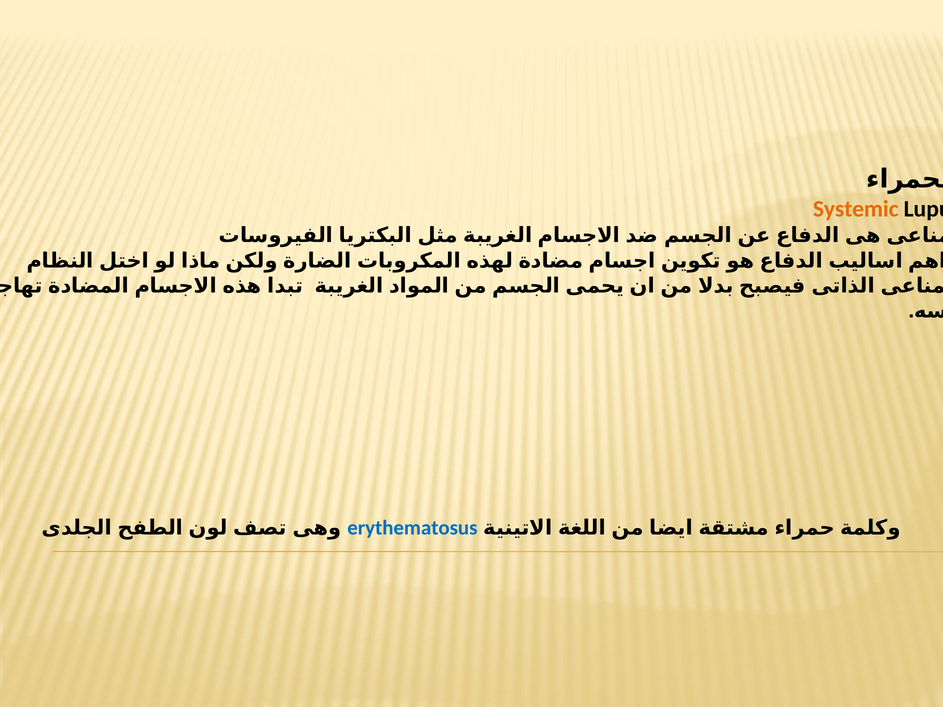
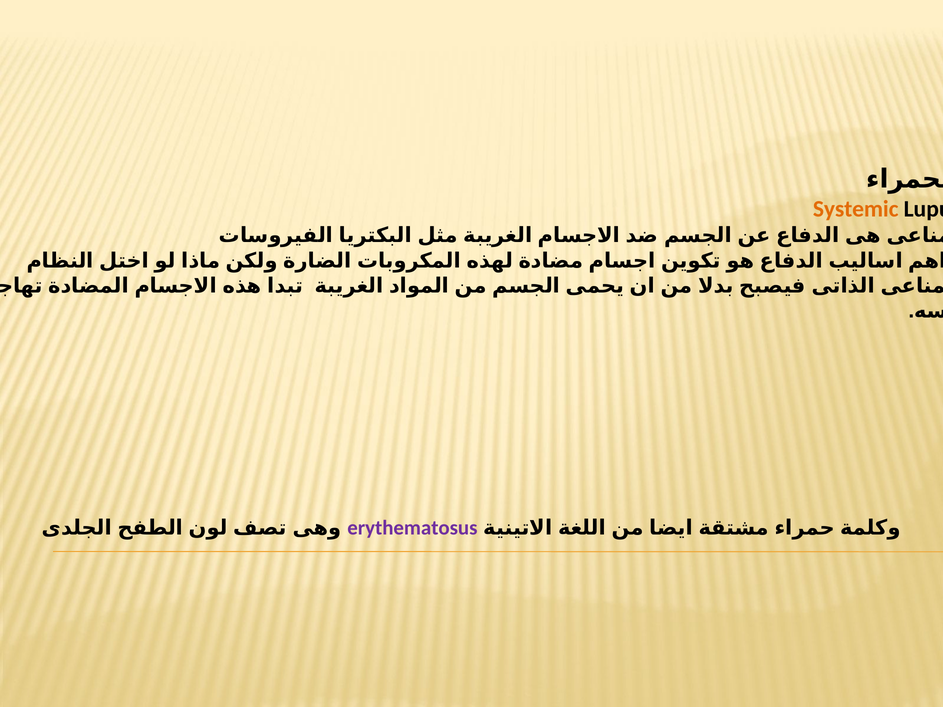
erythematosus colour: blue -> purple (412, 528)
